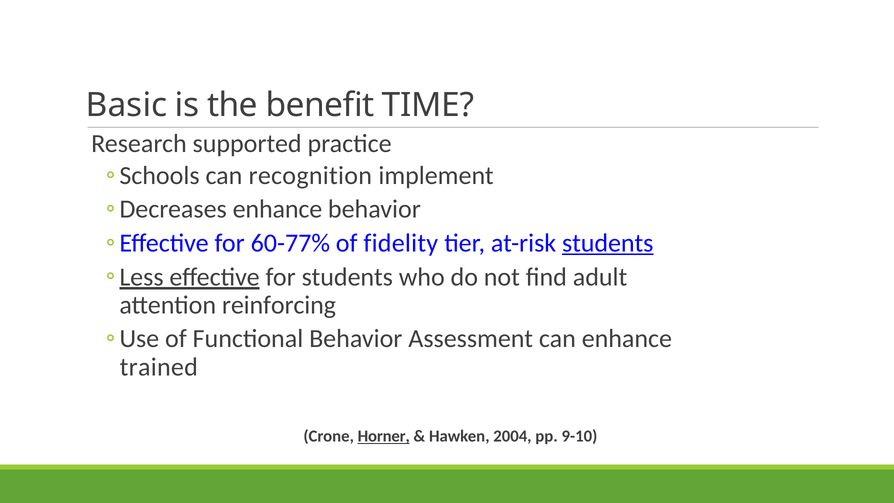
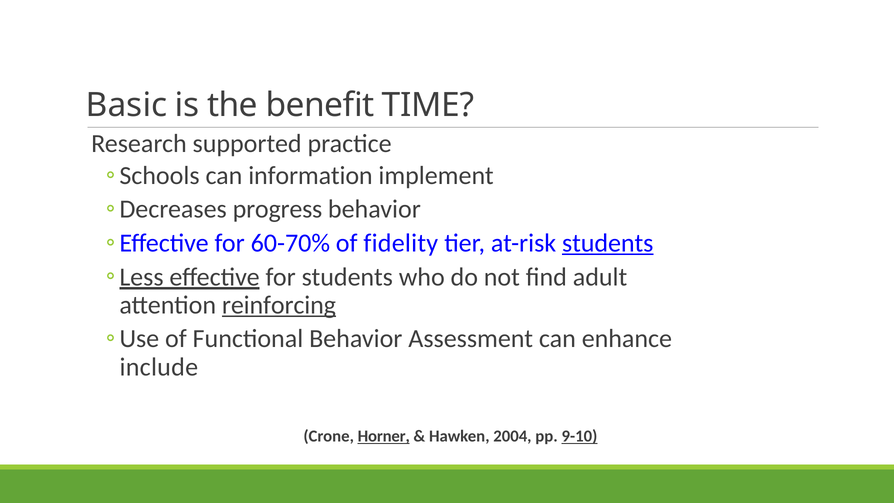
recognition: recognition -> information (310, 176)
enhance: enhance -> progress (277, 209)
60-77%: 60-77% -> 60-70% (290, 243)
reinforcing underline: none -> present (279, 305)
trained: trained -> include (159, 367)
9-10 underline: none -> present (579, 436)
